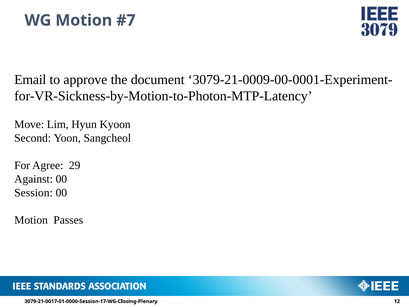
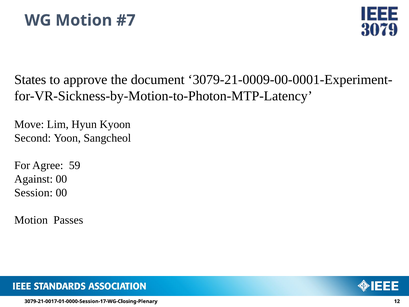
Email: Email -> States (30, 80)
29: 29 -> 59 (75, 165)
